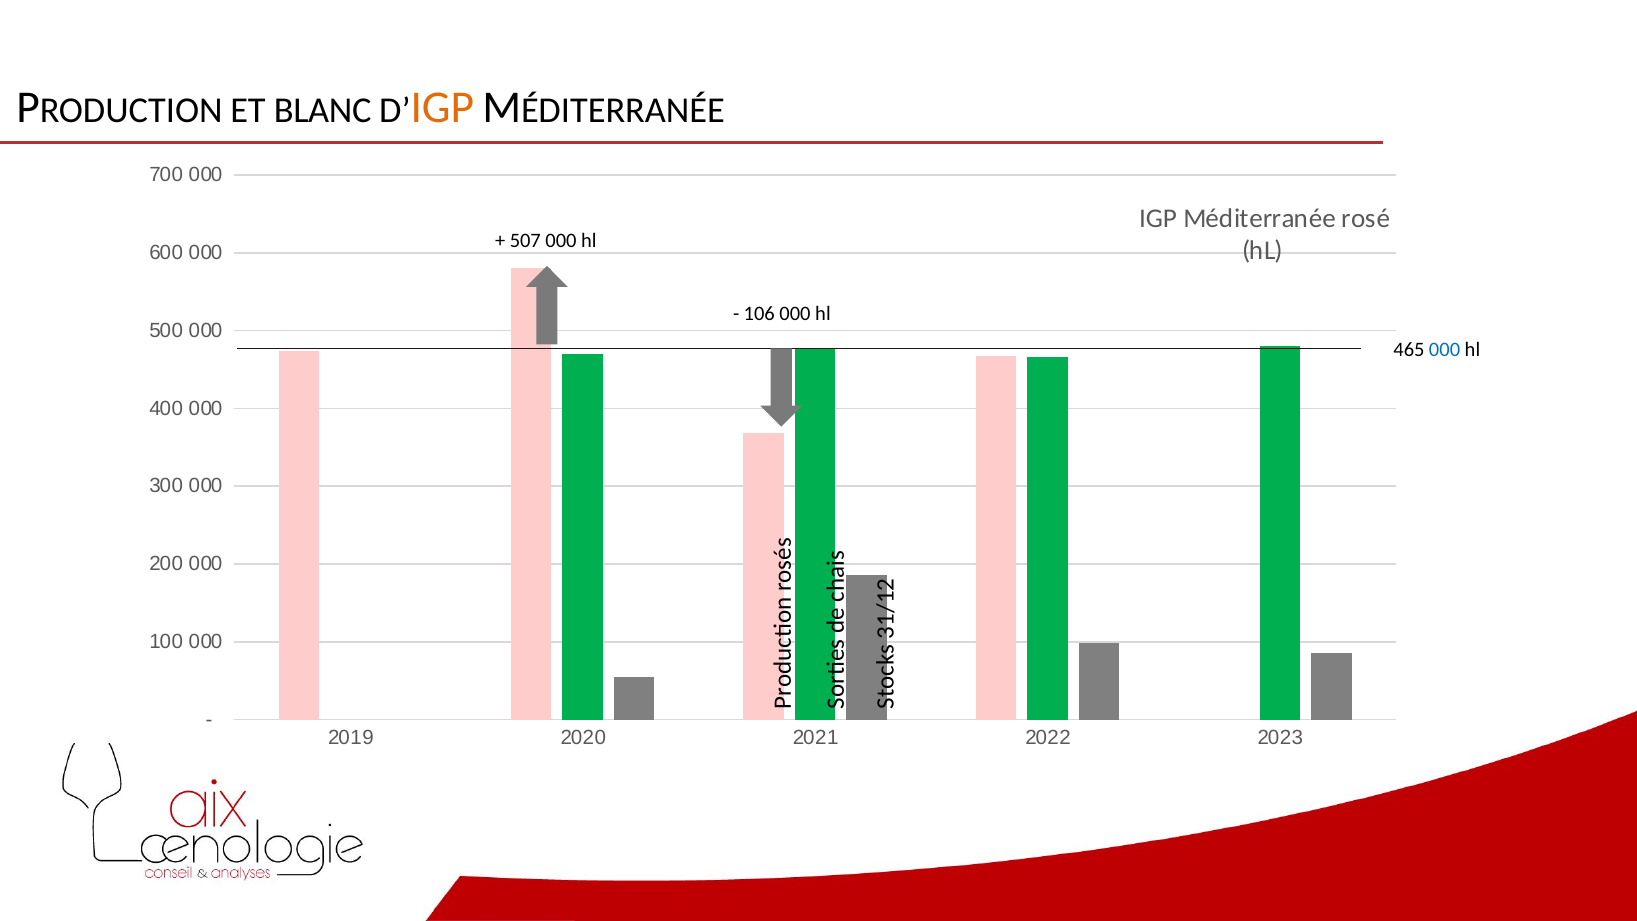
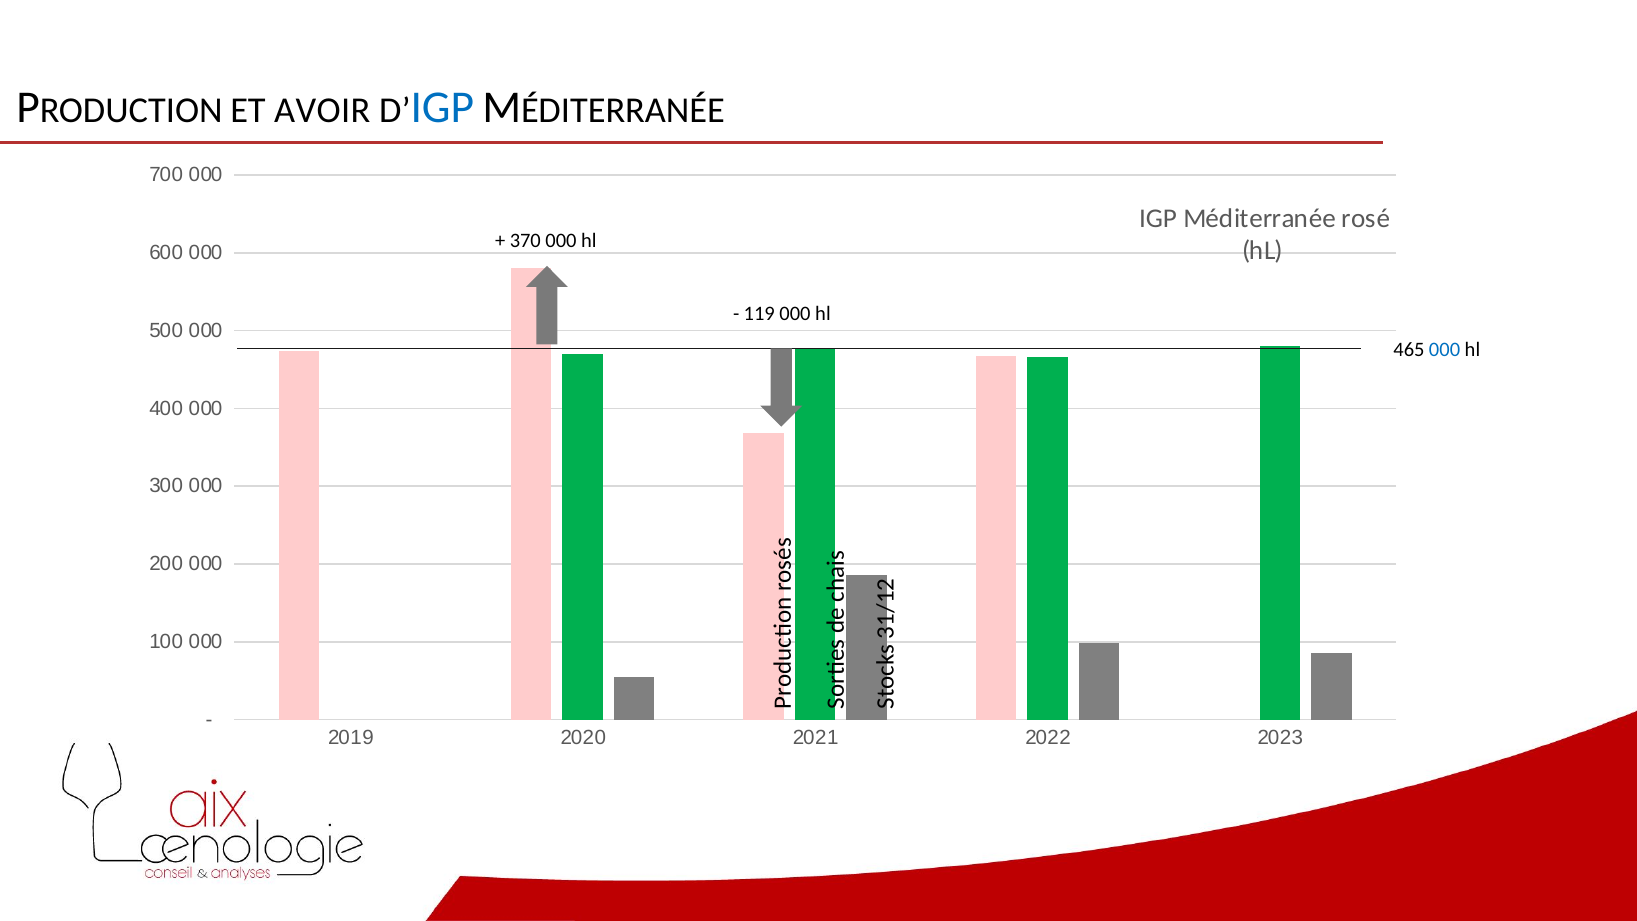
BLANC: BLANC -> AVOIR (322, 111)
IGP colour: orange -> blue (442, 108)
507: 507 -> 370 (525, 241)
106: 106 -> 119 (759, 314)
